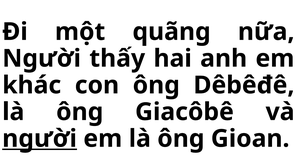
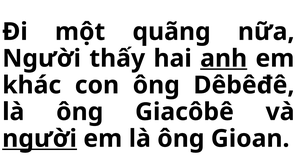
anh underline: none -> present (224, 59)
